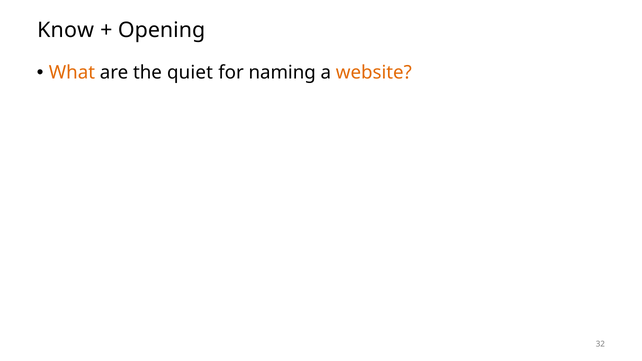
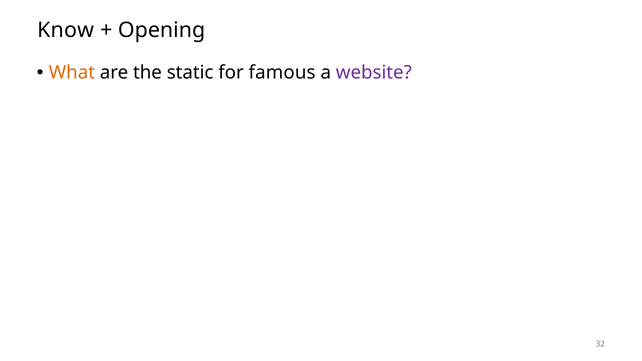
quiet: quiet -> static (190, 73)
naming: naming -> famous (282, 73)
website colour: orange -> purple (374, 73)
